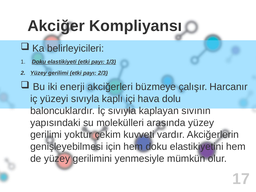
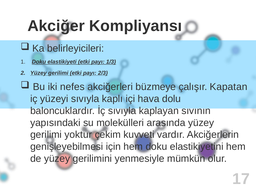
enerji: enerji -> nefes (72, 87)
Harcanır: Harcanır -> Kapatan (229, 87)
